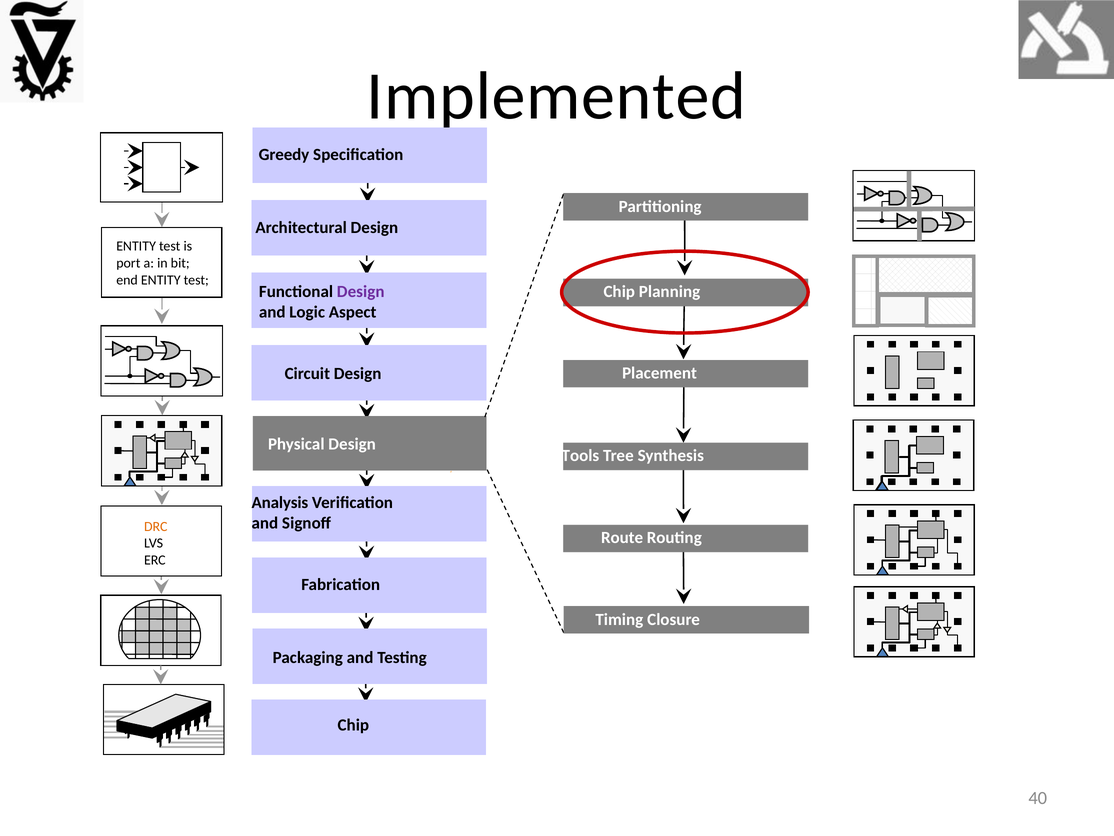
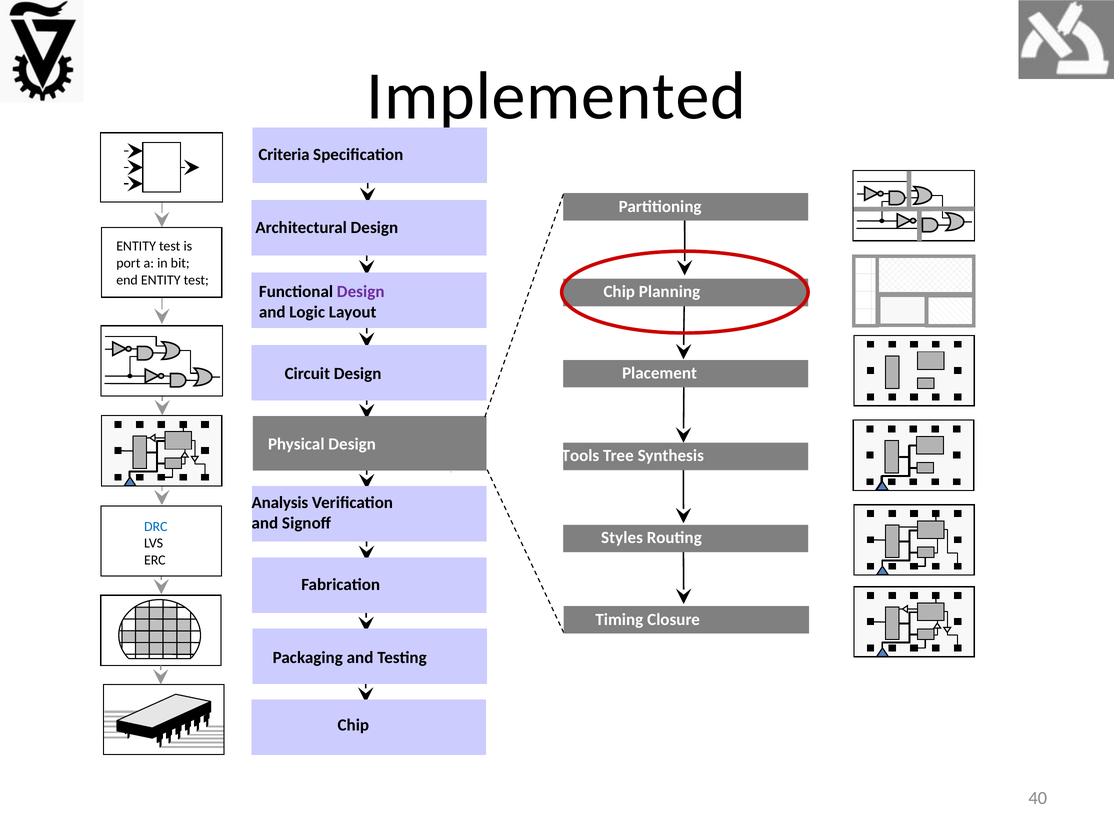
Greedy: Greedy -> Criteria (284, 154)
Aspect: Aspect -> Layout (353, 312)
DRC colour: orange -> blue (156, 526)
Route: Route -> Styles (622, 537)
